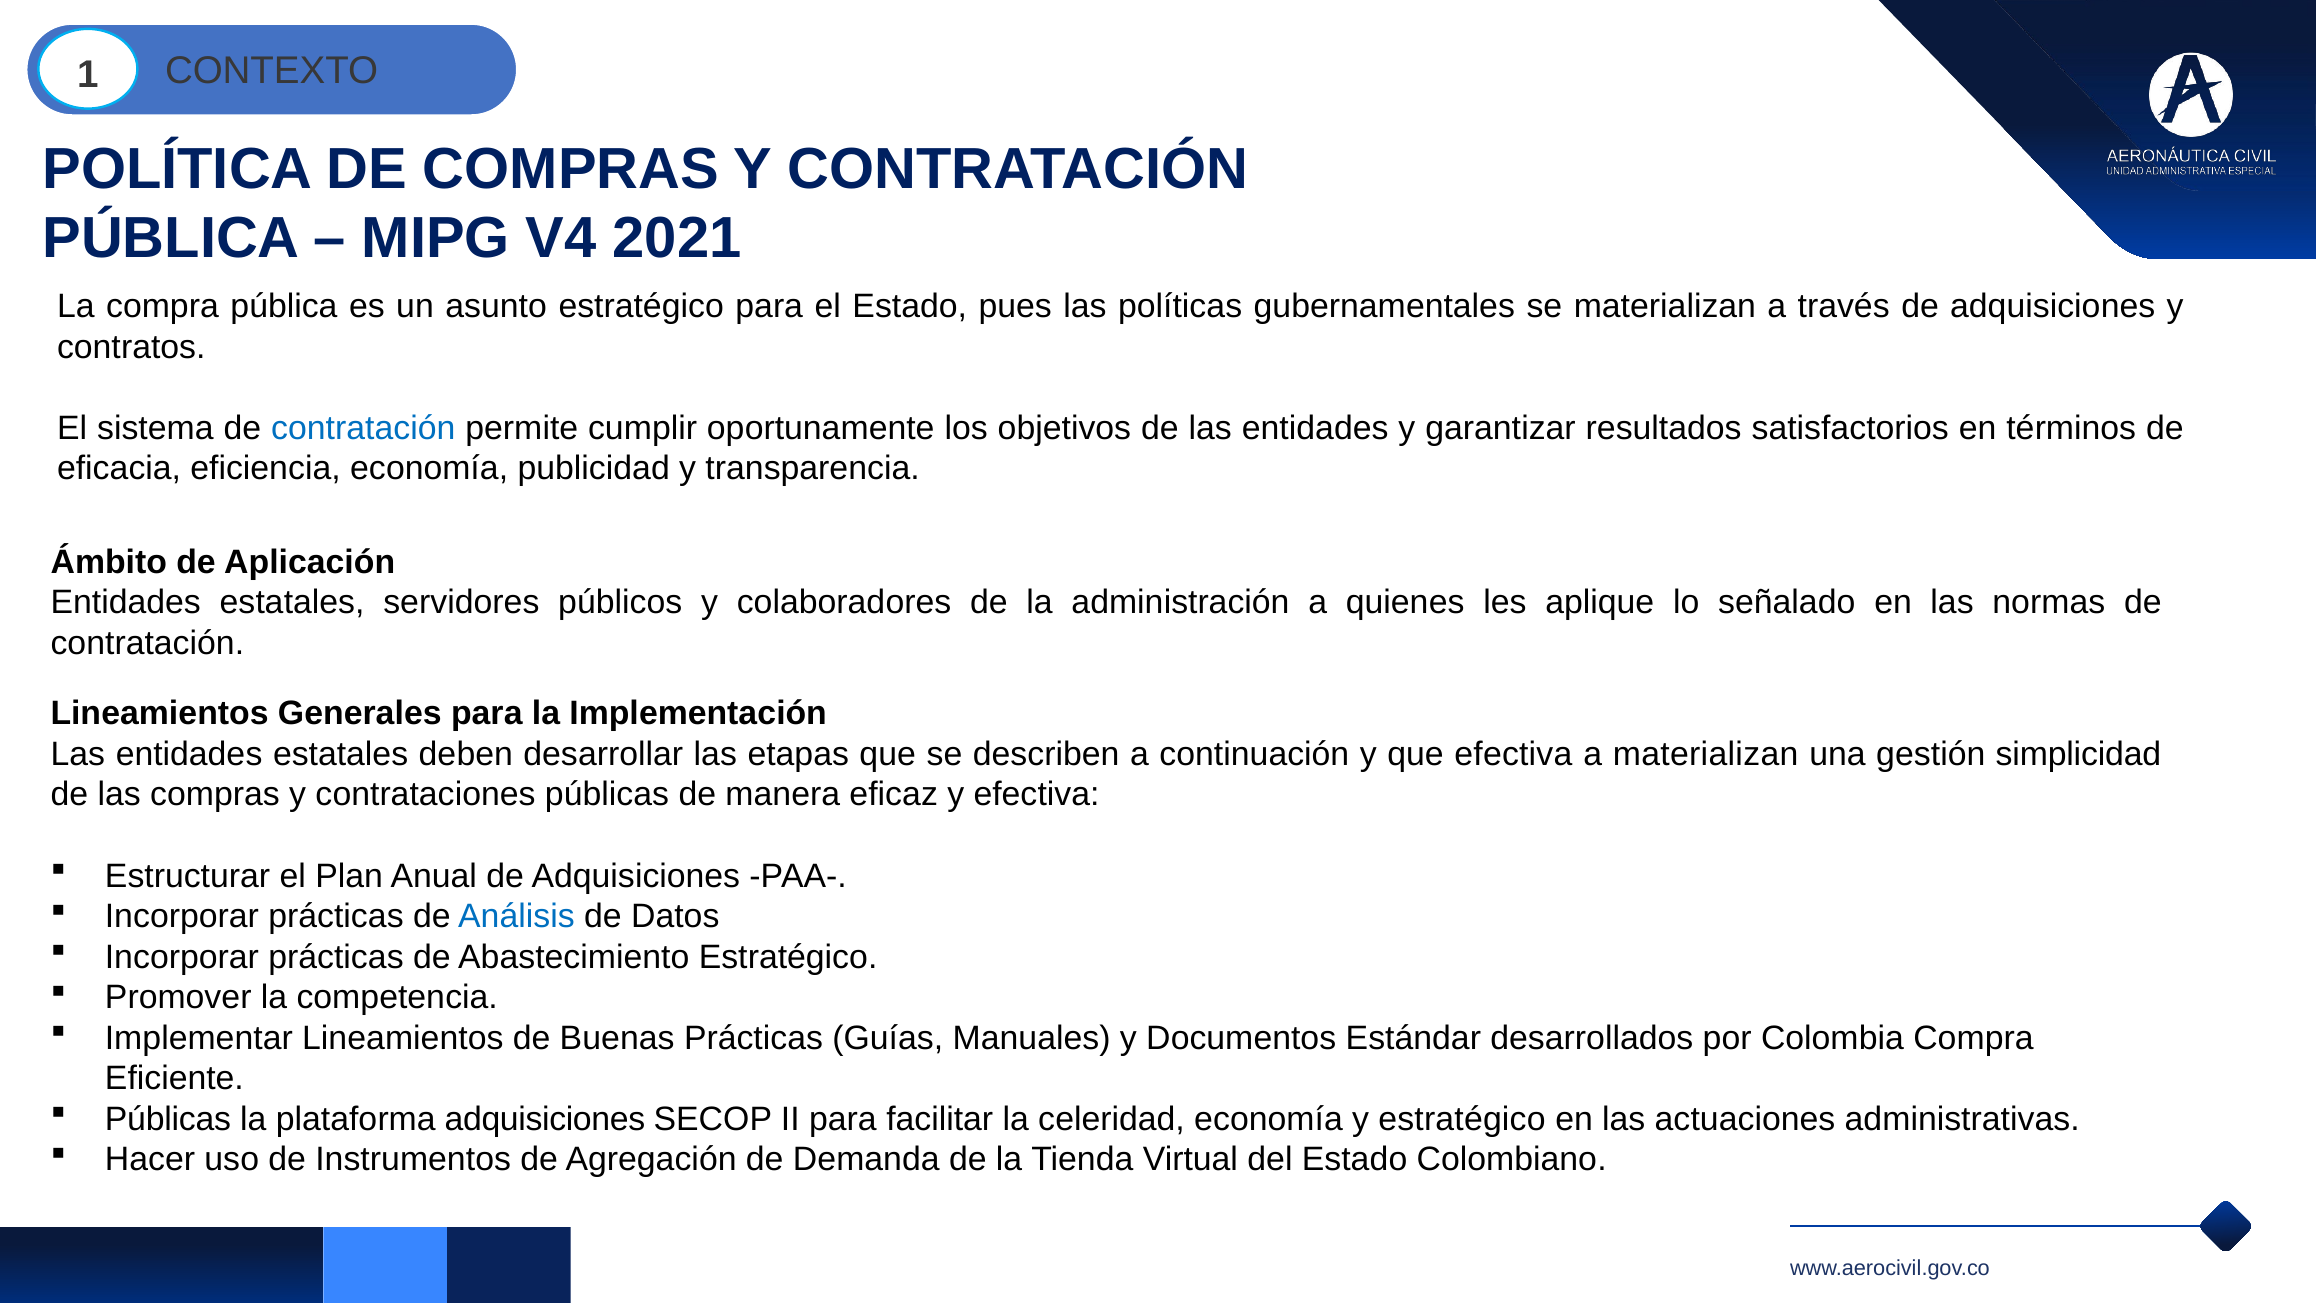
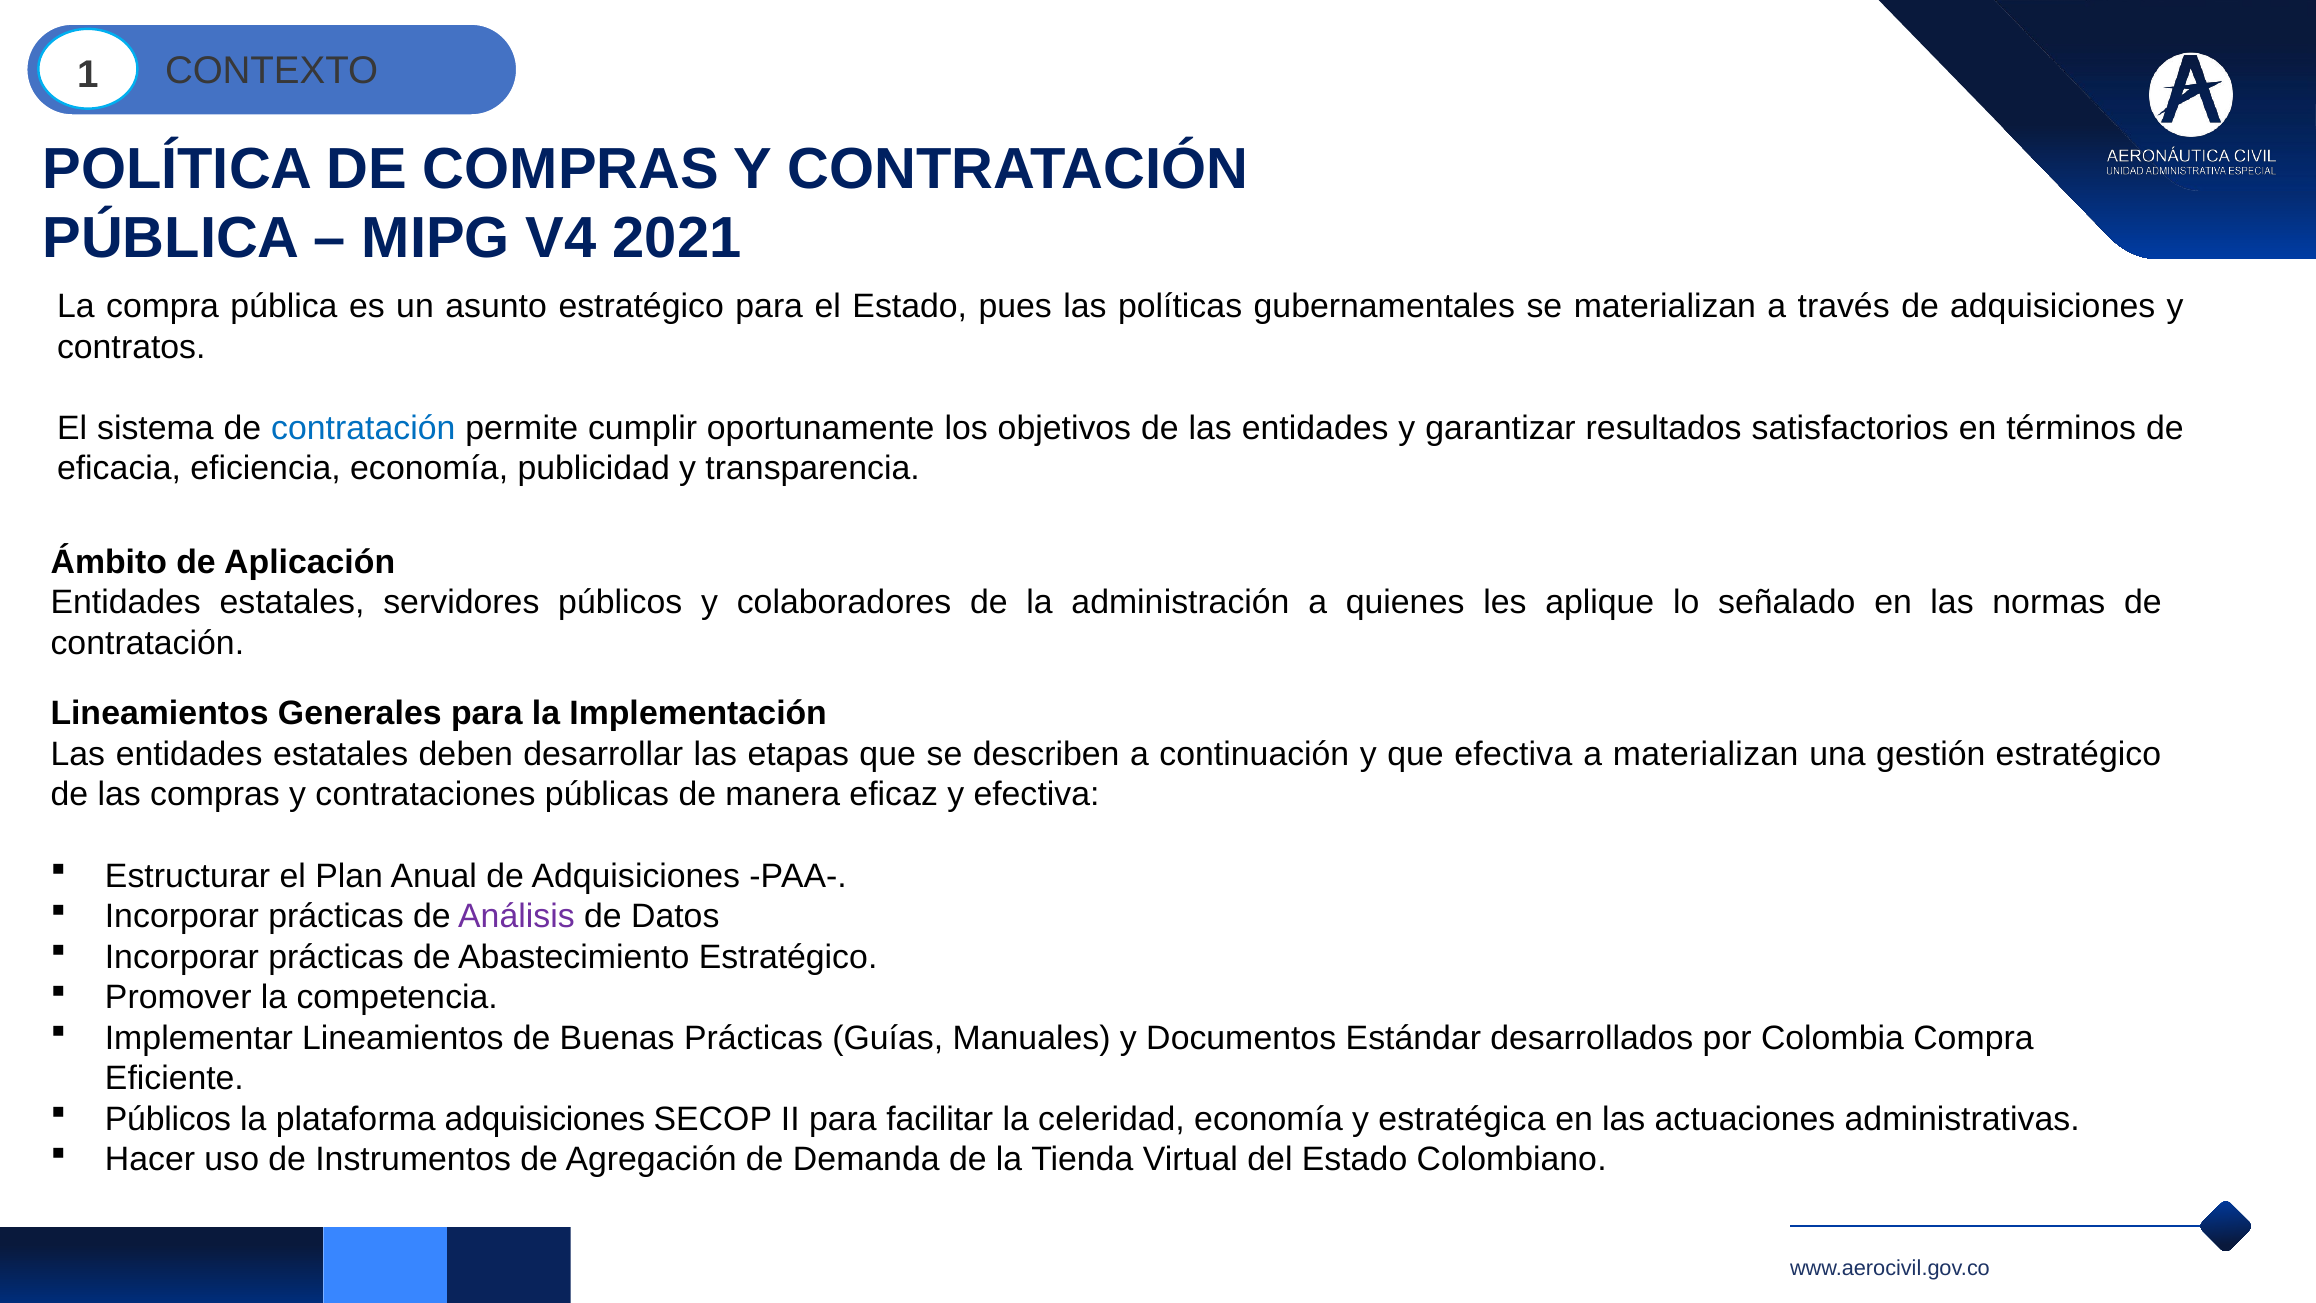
gestión simplicidad: simplicidad -> estratégico (2078, 754)
Análisis colour: blue -> purple (516, 916)
Públicas: Públicas -> Públicos (168, 1119)
y estratégico: estratégico -> estratégica (1462, 1119)
